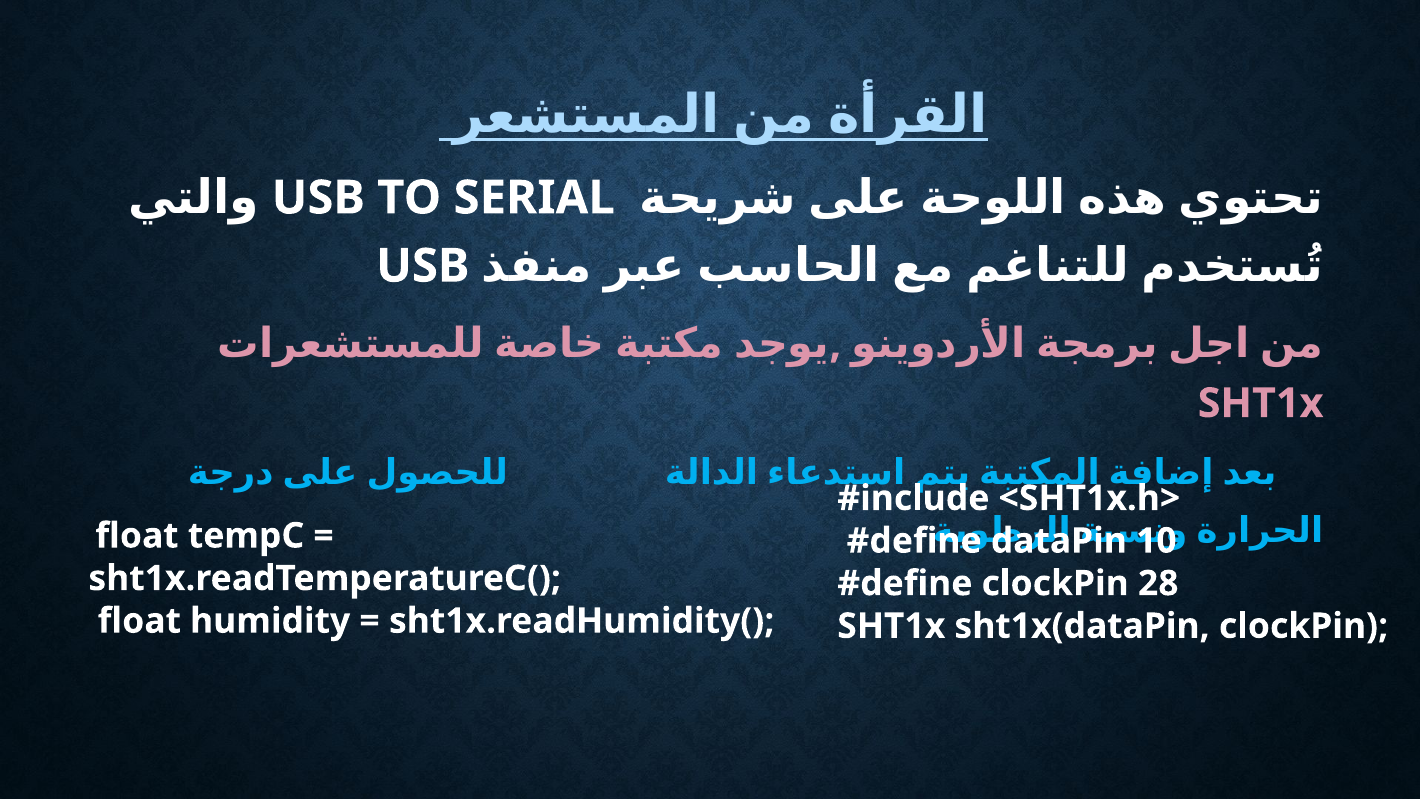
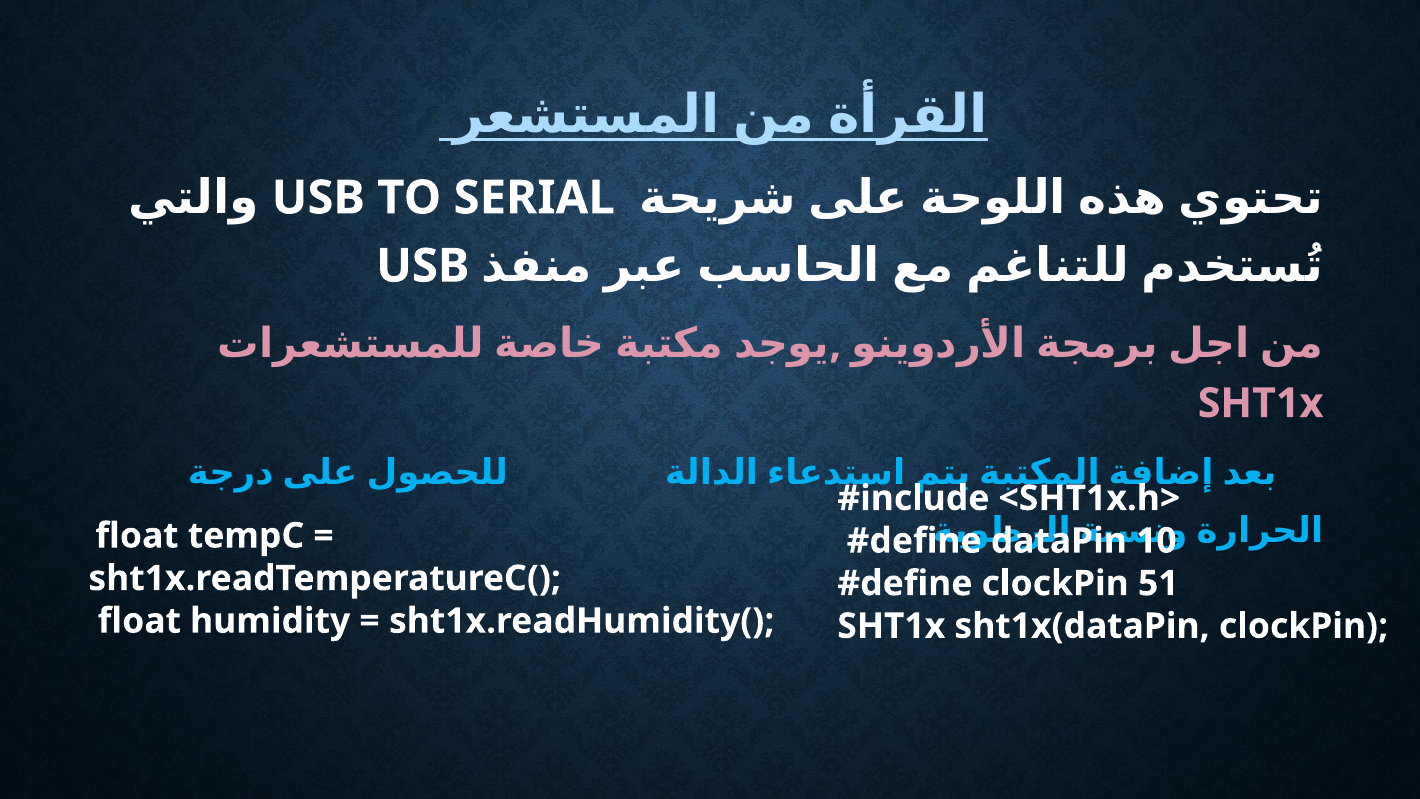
28: 28 -> 51 (1158, 583)
